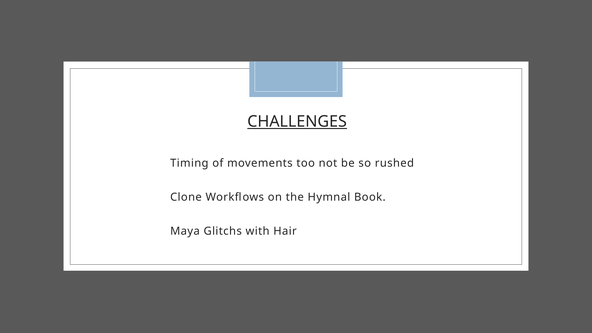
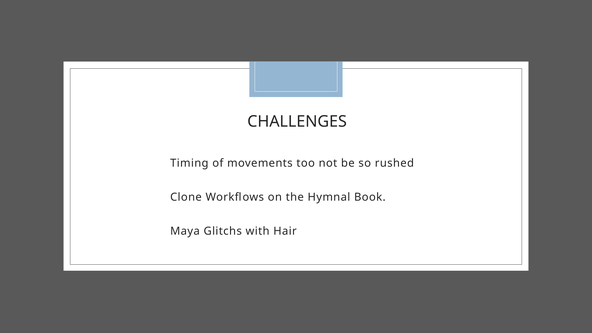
CHALLENGES underline: present -> none (297, 122)
